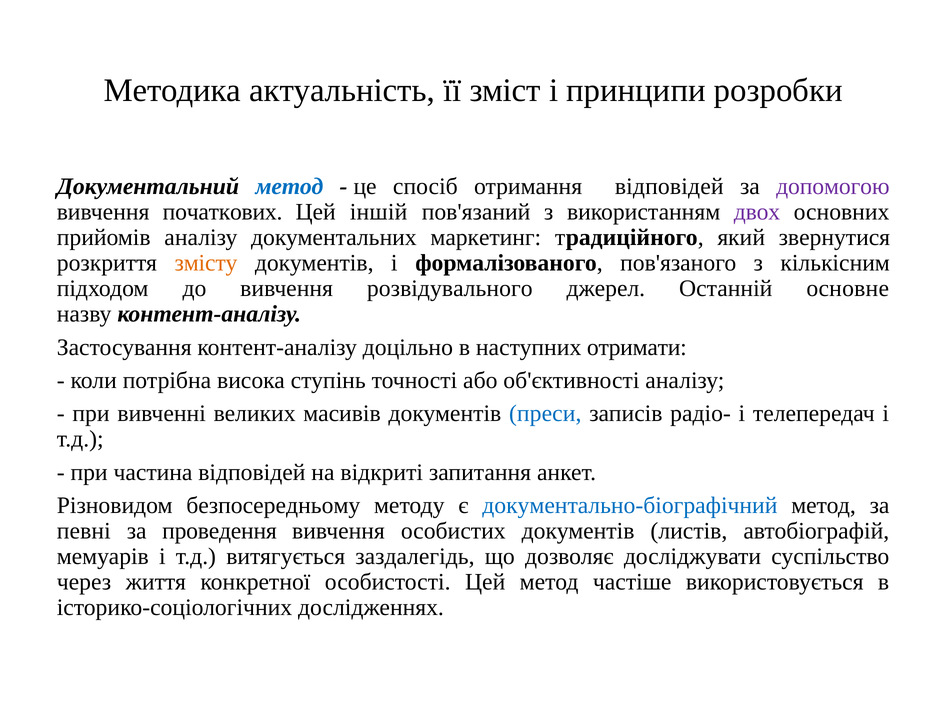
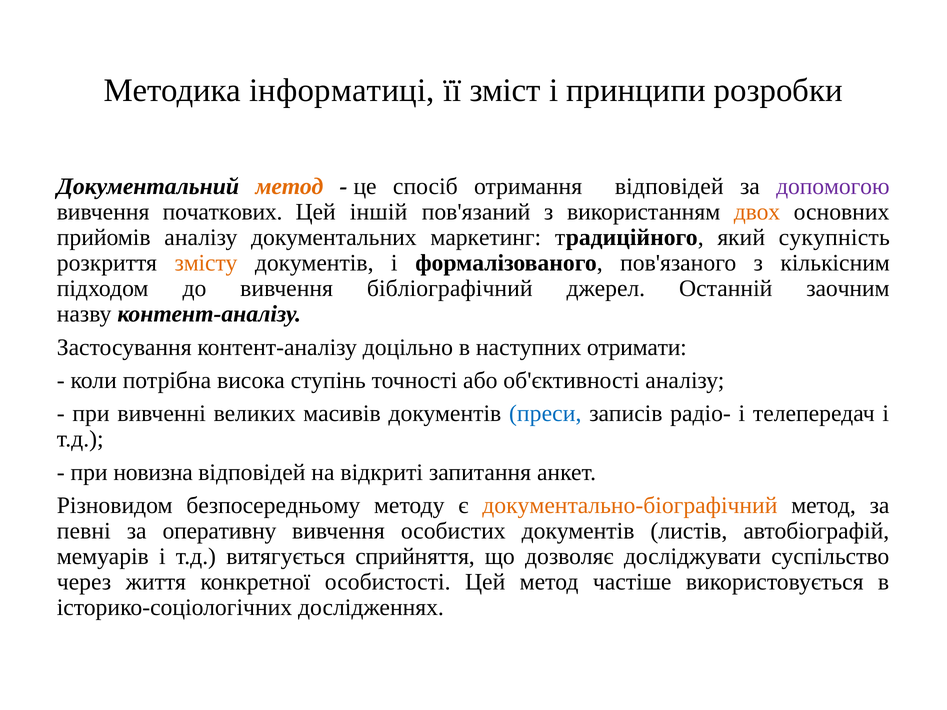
актуальність: актуальність -> інформатиці (342, 91)
метод colour: blue -> orange (289, 186)
двох colour: purple -> orange (757, 212)
звернутися: звернутися -> сукупність (834, 237)
розвідувального: розвідувального -> бібліографічний (450, 289)
основне: основне -> заочним (848, 289)
частина: частина -> новизна (153, 472)
документально-біографічний colour: blue -> orange (630, 506)
проведення: проведення -> оперативну (220, 531)
заздалегідь: заздалегідь -> сприйняття (415, 557)
